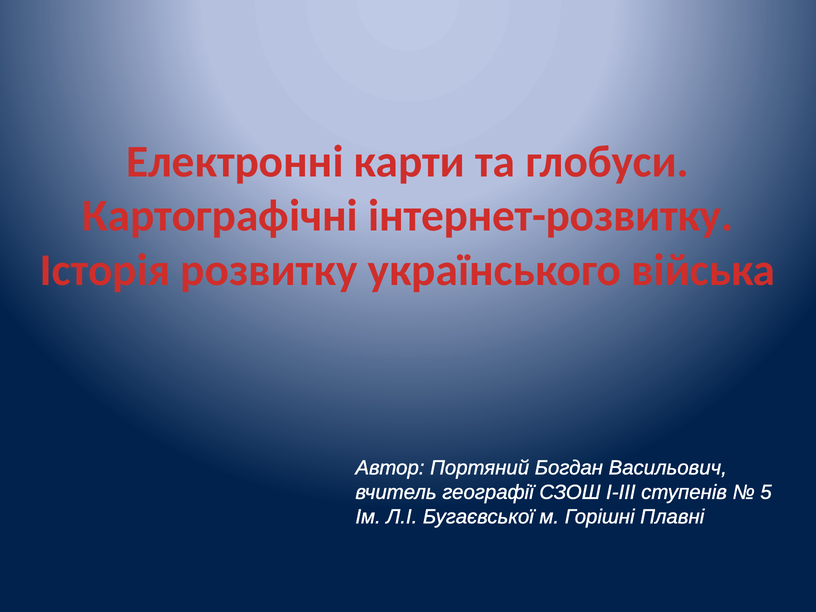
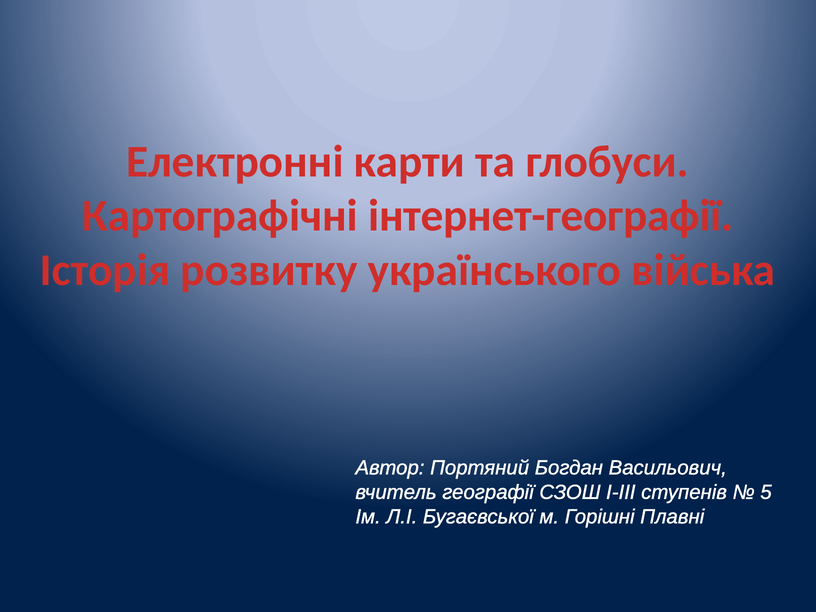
інтернет-розвитку: інтернет-розвитку -> інтернет-географії (551, 216)
